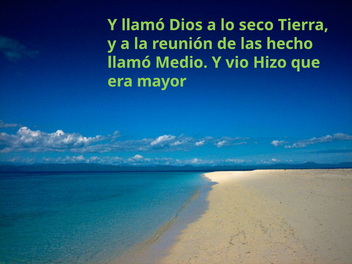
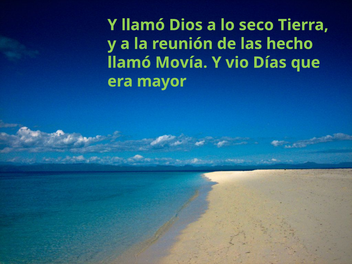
Medio: Medio -> Movía (181, 63)
Hizo: Hizo -> Días (270, 63)
